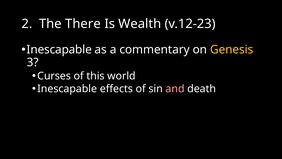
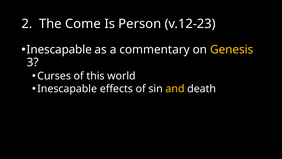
There: There -> Come (83, 24)
Wealth: Wealth -> Person (140, 24)
and colour: pink -> yellow (175, 89)
